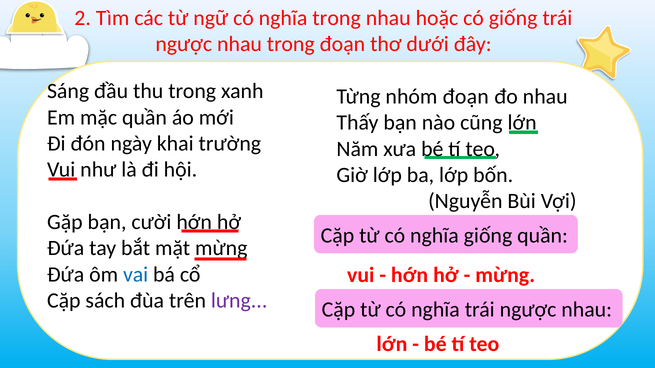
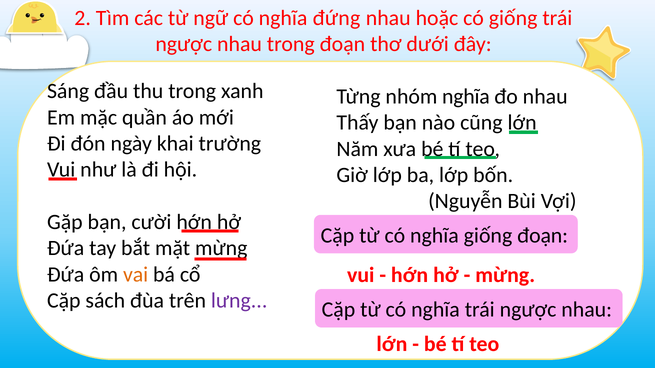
nghĩa trong: trong -> đứng (337, 18)
nhóm đoạn: đoạn -> nghĩa (466, 97)
giống quần: quần -> đoạn (543, 236)
vai colour: blue -> orange (136, 275)
